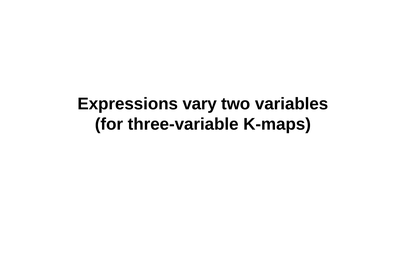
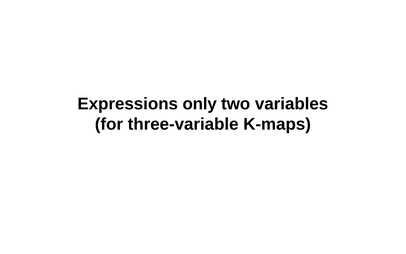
vary: vary -> only (200, 104)
